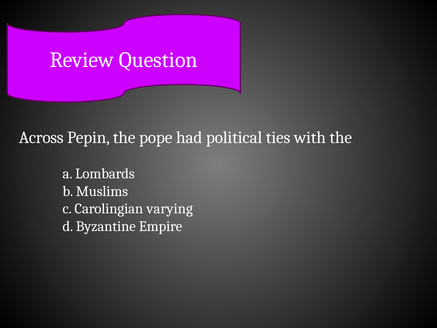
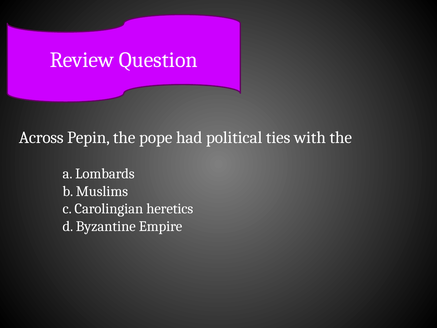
varying: varying -> heretics (170, 209)
